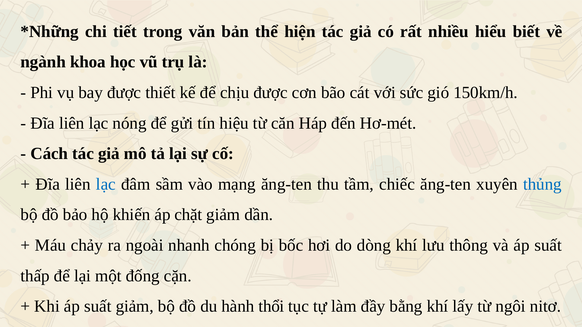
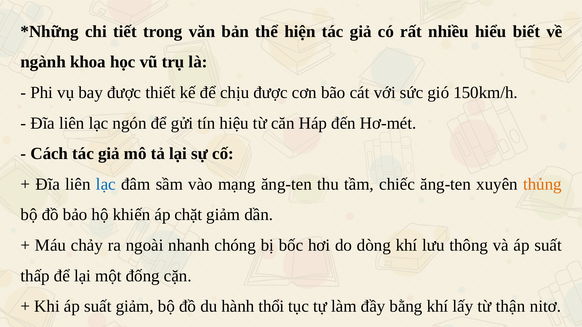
nóng: nóng -> ngón (130, 123)
thủng colour: blue -> orange (542, 184)
ngôi: ngôi -> thận (511, 307)
